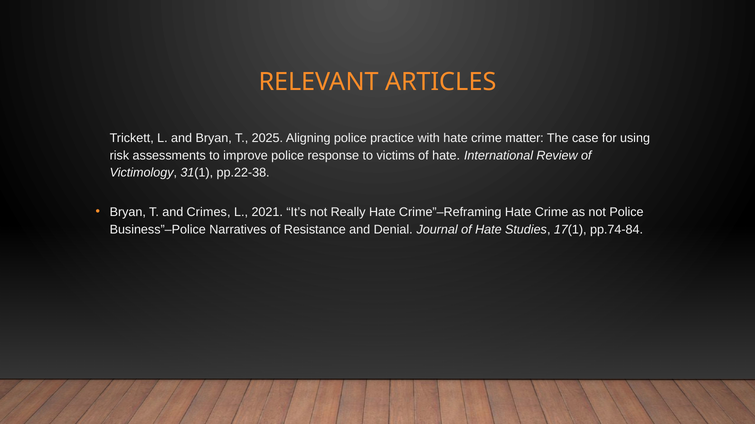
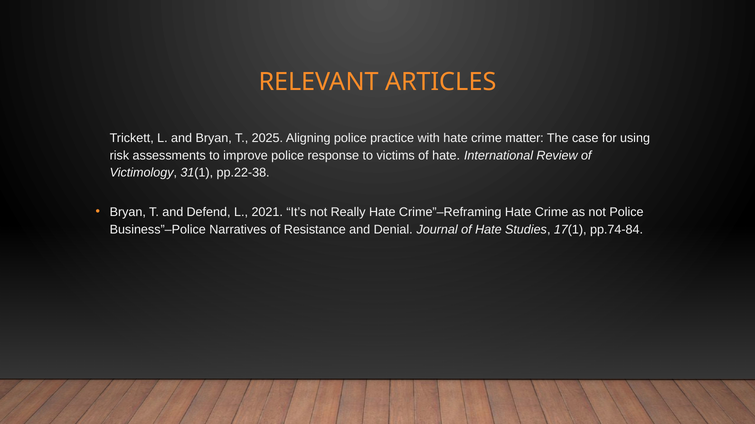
Crimes: Crimes -> Defend (209, 212)
